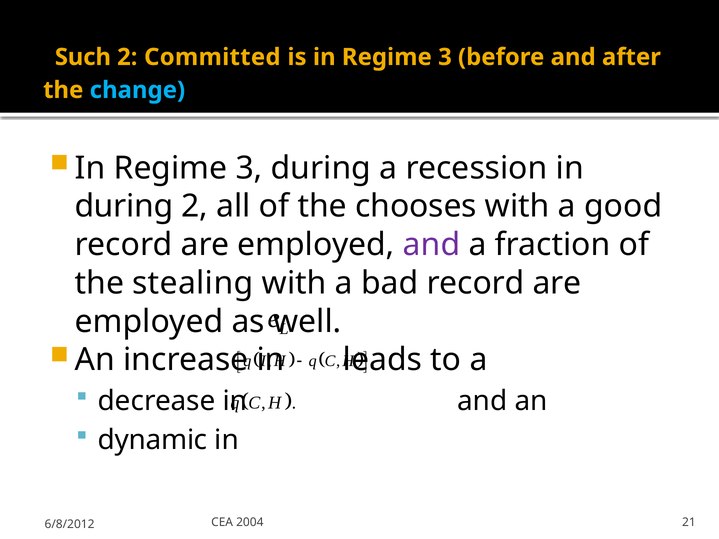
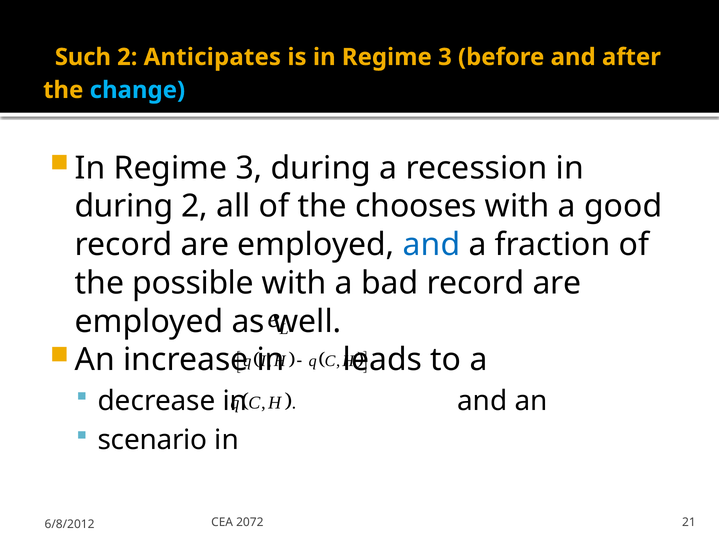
Committed: Committed -> Anticipates (212, 57)
and colour: purple -> blue (432, 245)
stealing: stealing -> possible (193, 283)
dynamic: dynamic -> scenario (153, 440)
2004: 2004 -> 2072 (250, 523)
